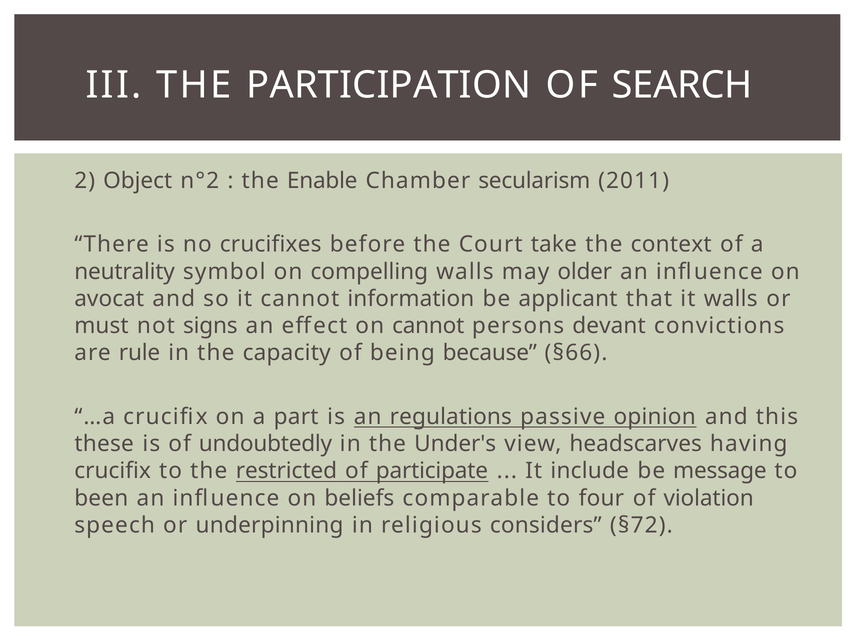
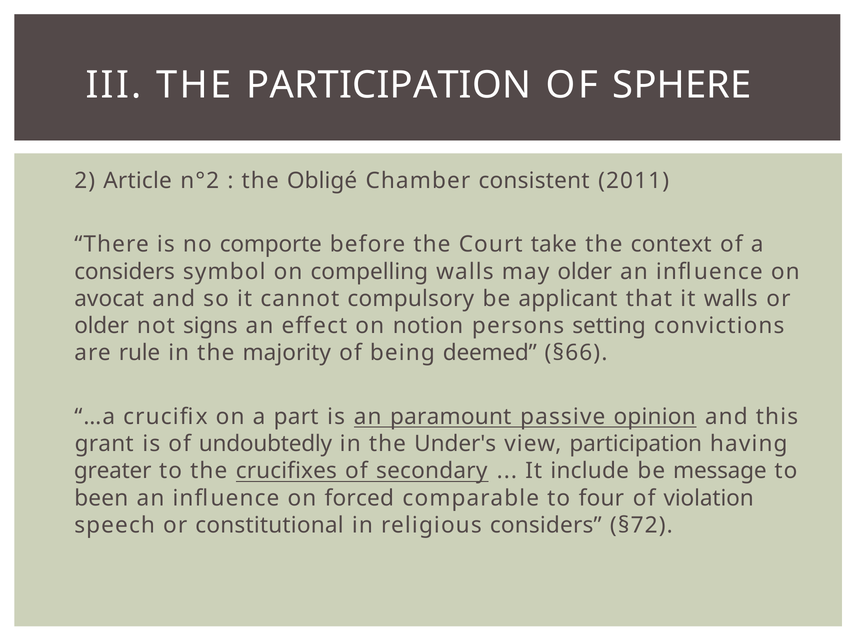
SEARCH: SEARCH -> SPHERE (682, 85)
Object: Object -> Article (138, 181)
Enable: Enable -> Obligé (322, 181)
secularism: secularism -> consistent (534, 181)
crucifixes: crucifixes -> comporte (271, 244)
neutrality: neutrality -> considers (125, 271)
information: information -> compulsory (411, 299)
must: must -> older (102, 326)
on cannot: cannot -> notion (428, 326)
devant: devant -> setting (609, 326)
capacity: capacity -> majority (287, 353)
because: because -> deemed (490, 353)
regulations: regulations -> paramount (451, 417)
these: these -> grant (104, 444)
view headscarves: headscarves -> participation (636, 444)
crucifix: crucifix -> greater (113, 471)
restricted: restricted -> crucifixes (286, 471)
participate: participate -> secondary (432, 471)
beliefs: beliefs -> forced (359, 498)
underpinning: underpinning -> constitutional (270, 525)
